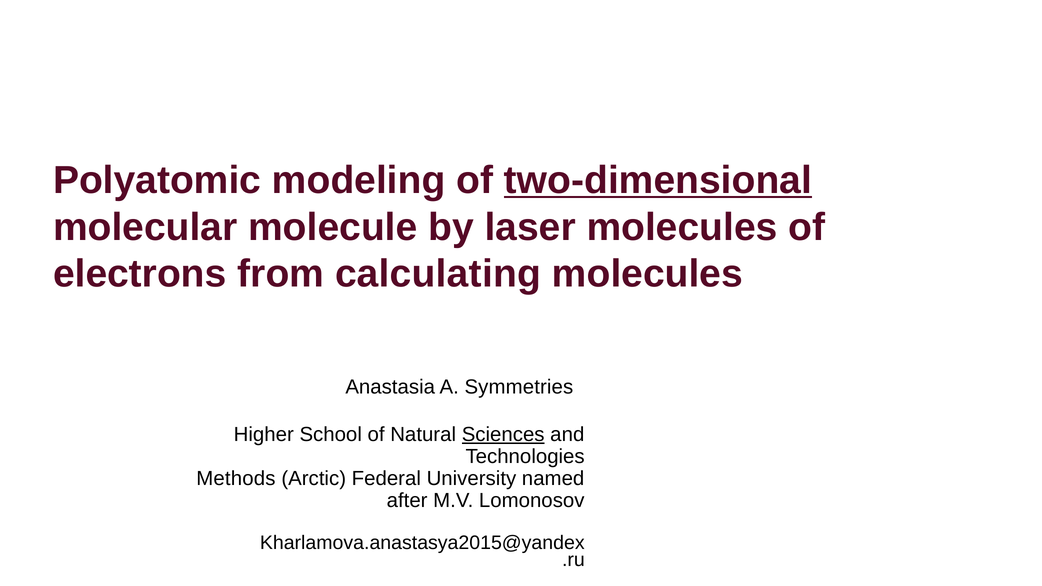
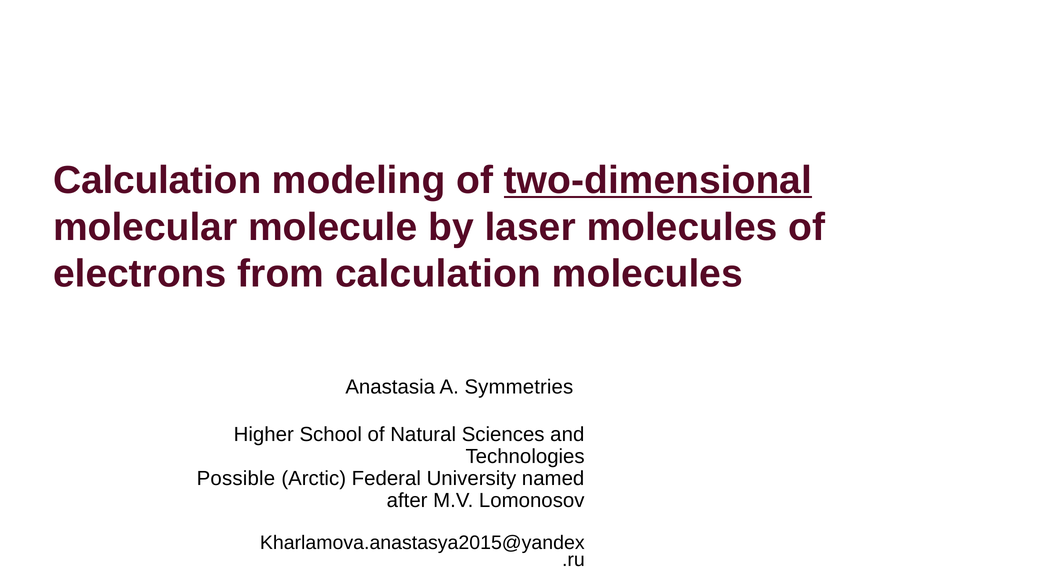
Polyatomic: Polyatomic -> Calculation (157, 180)
from calculating: calculating -> calculation (438, 274)
Sciences underline: present -> none (503, 435)
Methods: Methods -> Possible (236, 479)
